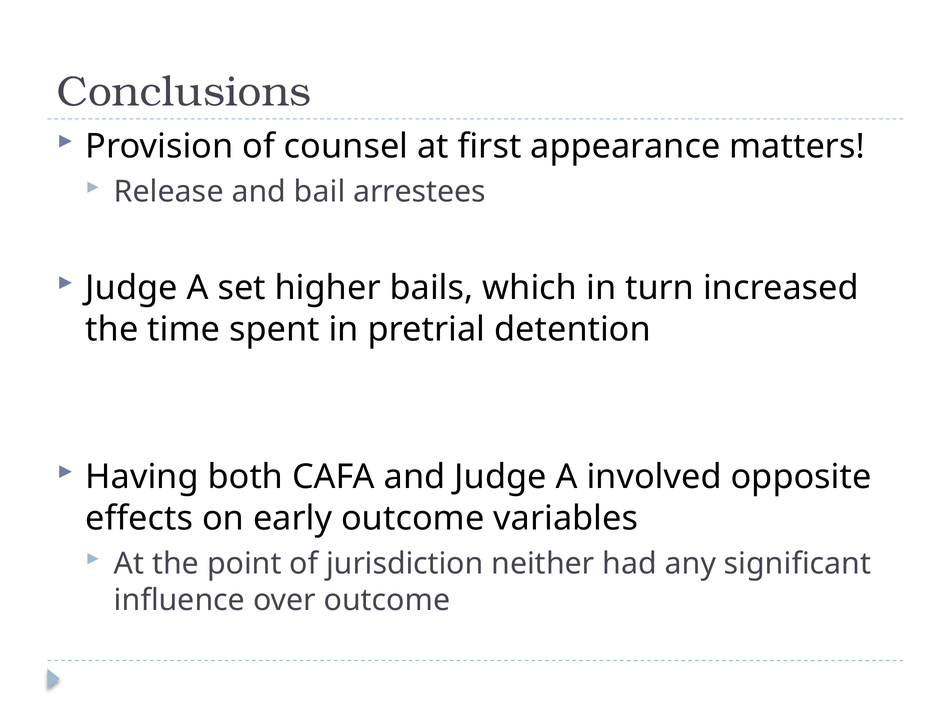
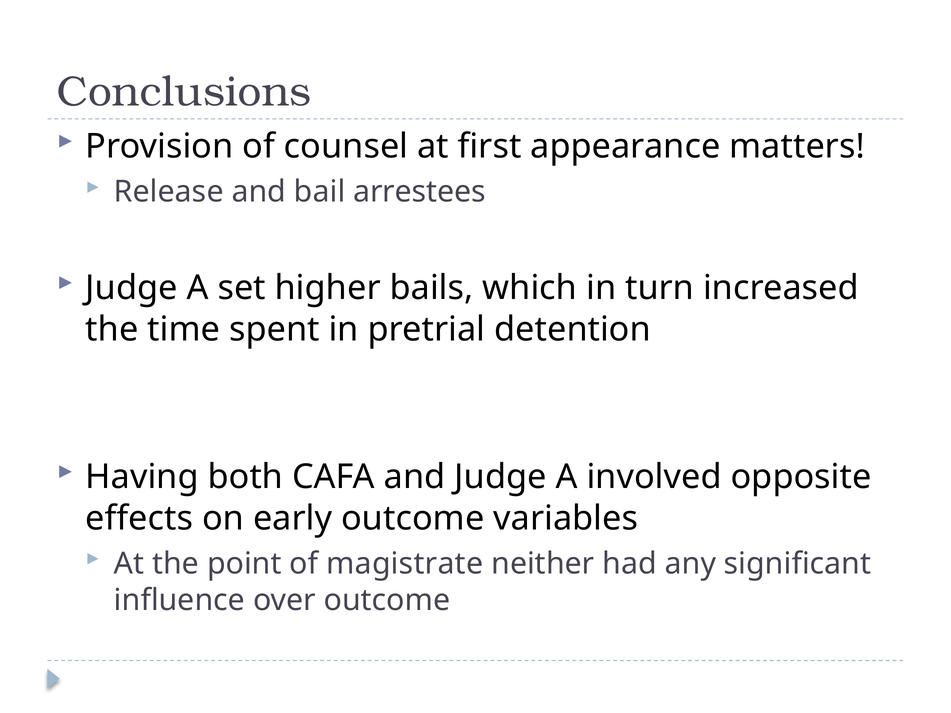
jurisdiction: jurisdiction -> magistrate (405, 564)
